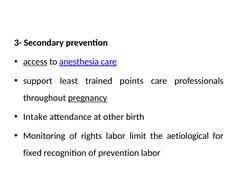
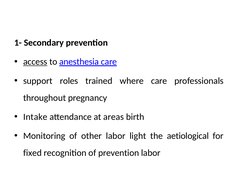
3-: 3- -> 1- (18, 43)
least: least -> roles (69, 81)
points: points -> where (132, 81)
pregnancy underline: present -> none (88, 98)
other: other -> areas (114, 117)
rights: rights -> other (92, 135)
limit: limit -> light (138, 135)
